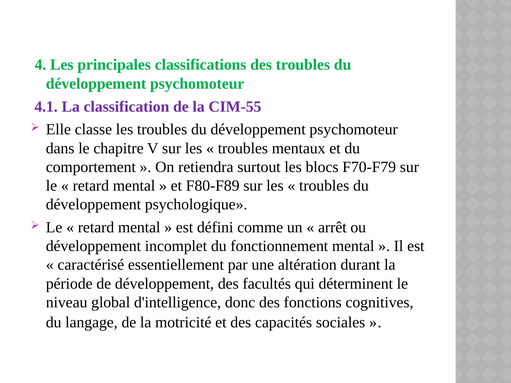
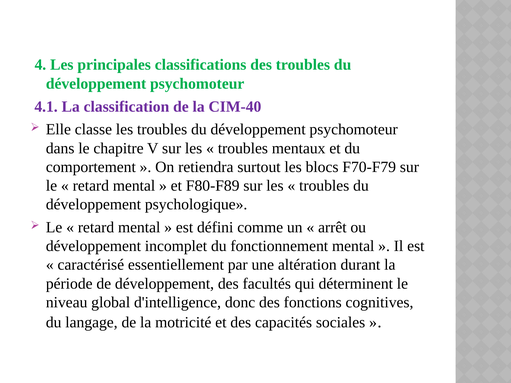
CIM-55: CIM-55 -> CIM-40 (235, 107)
